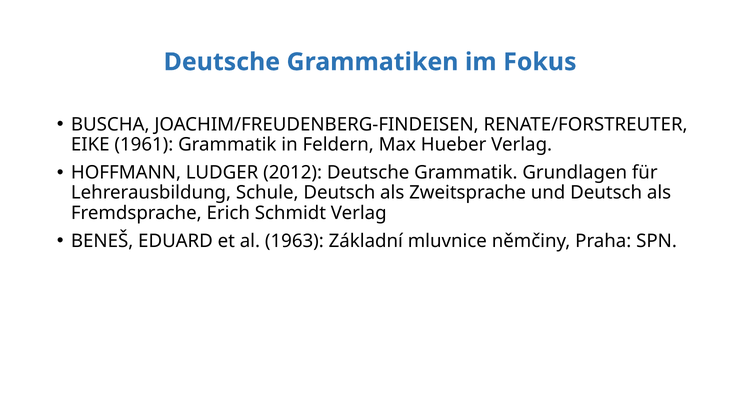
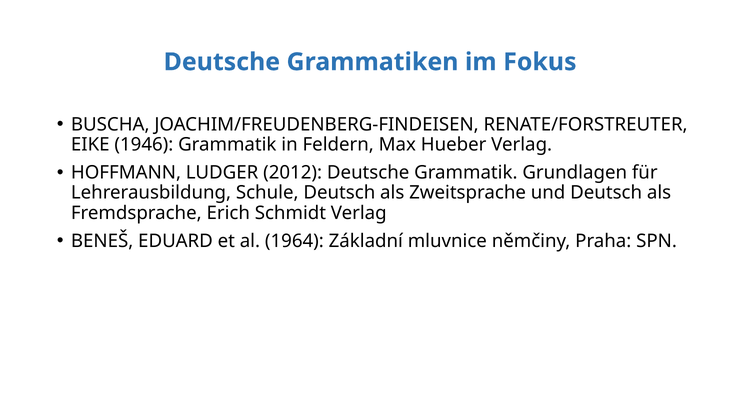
1961: 1961 -> 1946 (144, 145)
1963: 1963 -> 1964 (294, 241)
